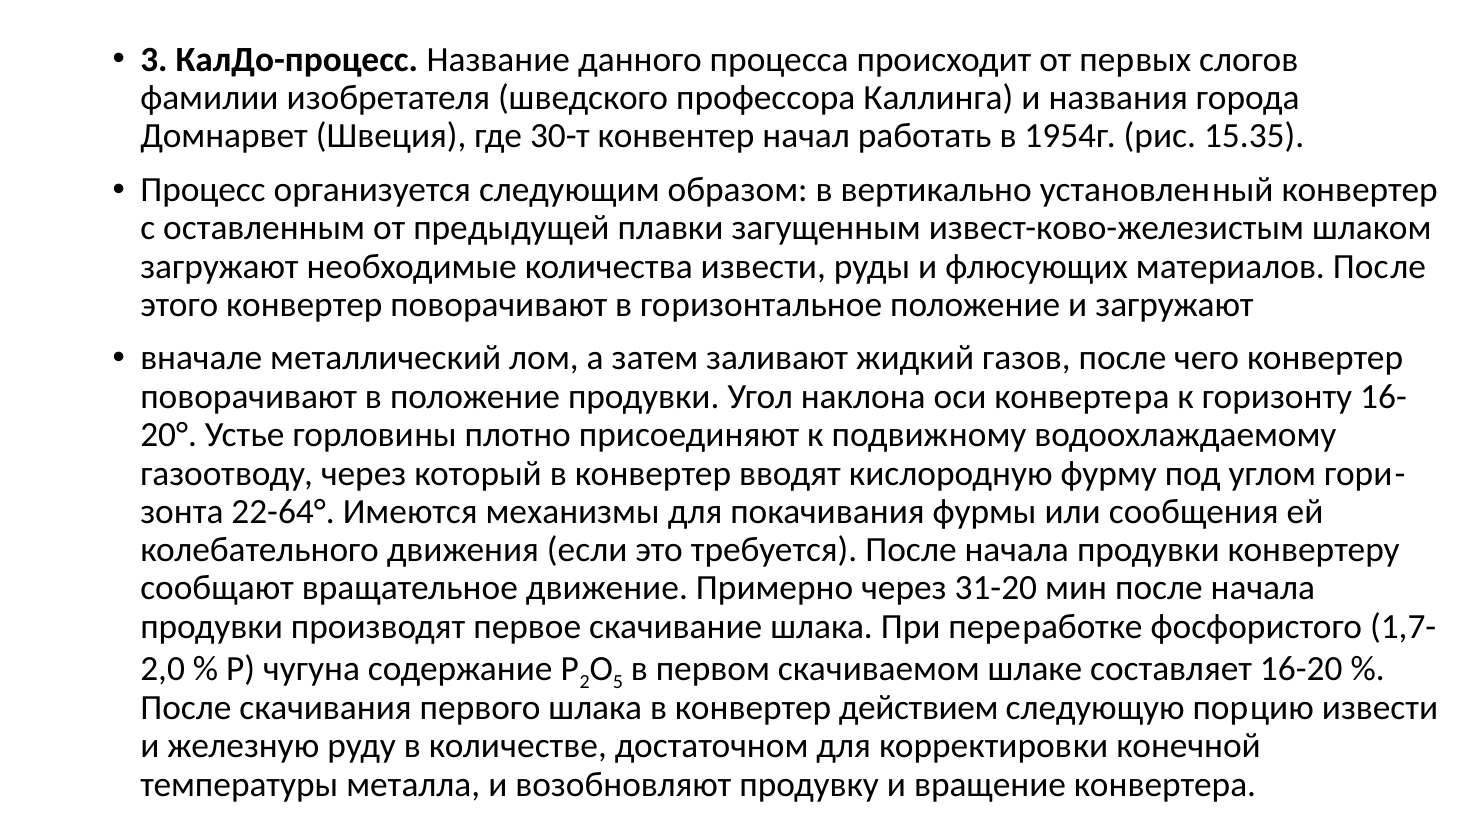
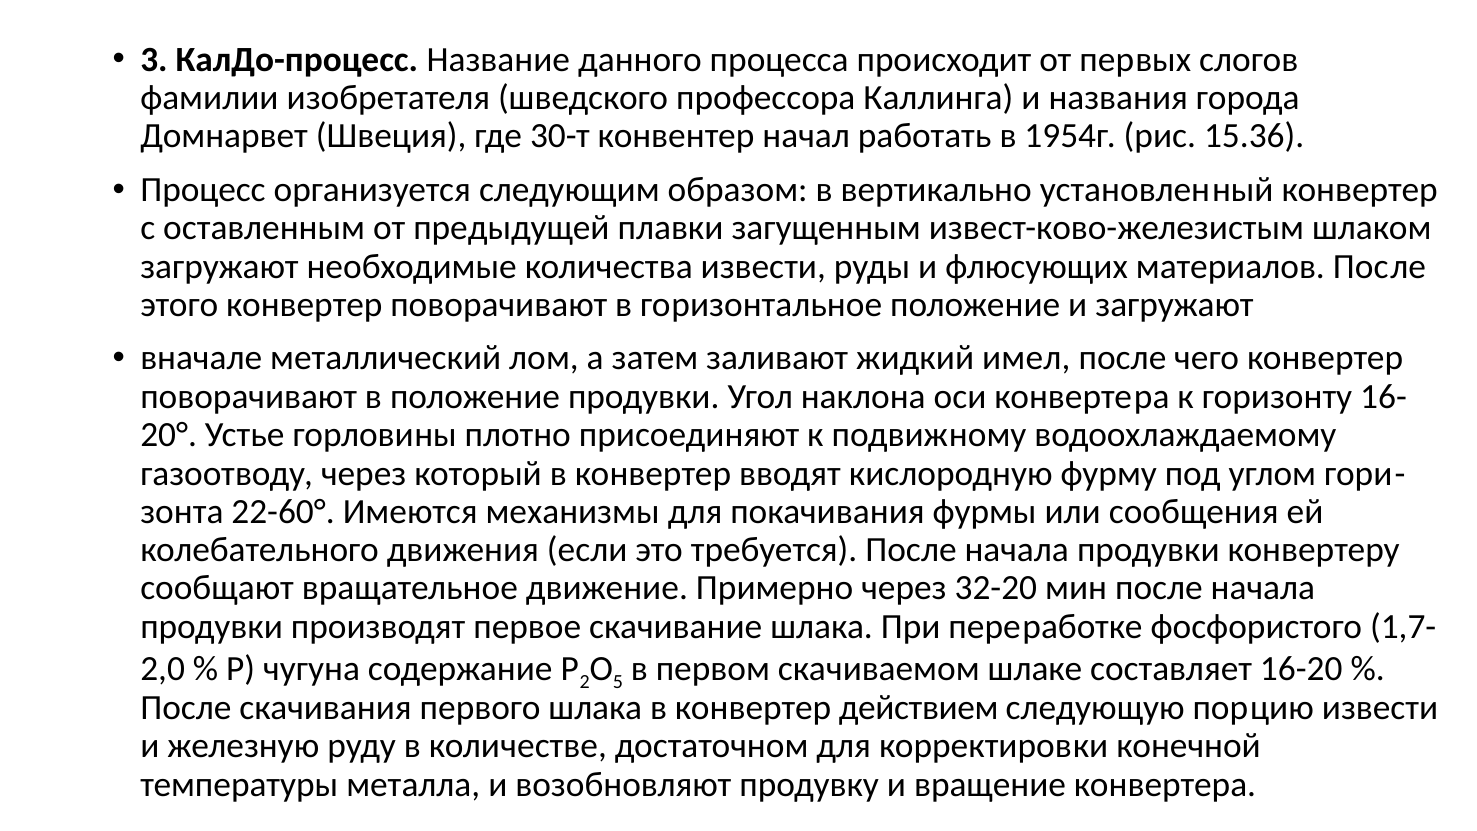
15.35: 15.35 -> 15.36 (1254, 136)
газов: газов -> имел (1026, 358)
22-64°: 22-64° -> 22-60° (283, 512)
31-20: 31-20 -> 32-20 (996, 588)
